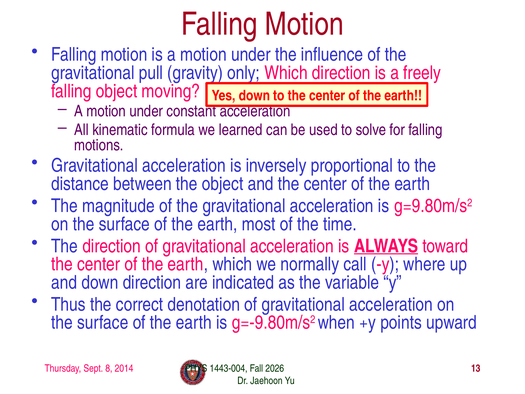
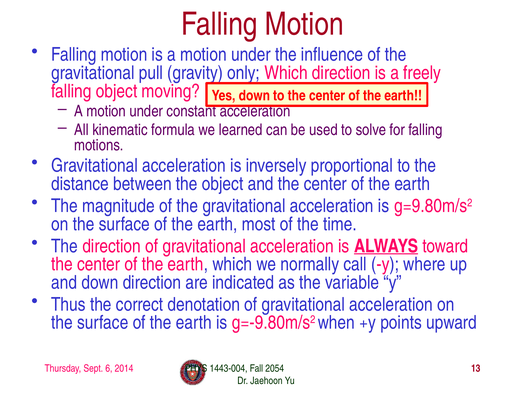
8: 8 -> 6 (109, 368)
2026: 2026 -> 2054 (275, 368)
